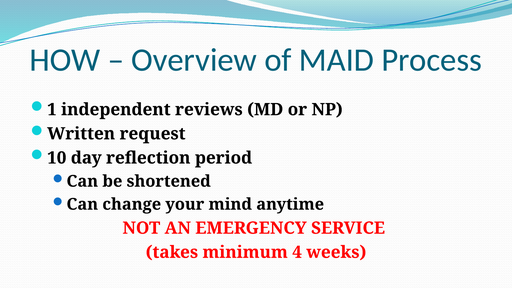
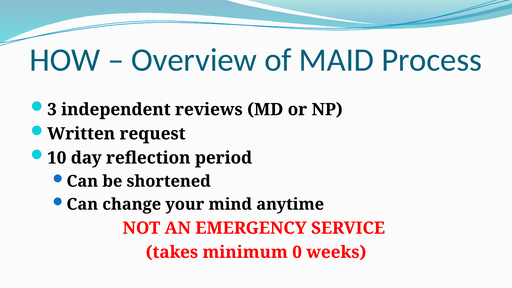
1: 1 -> 3 (52, 110)
4: 4 -> 0 (297, 252)
